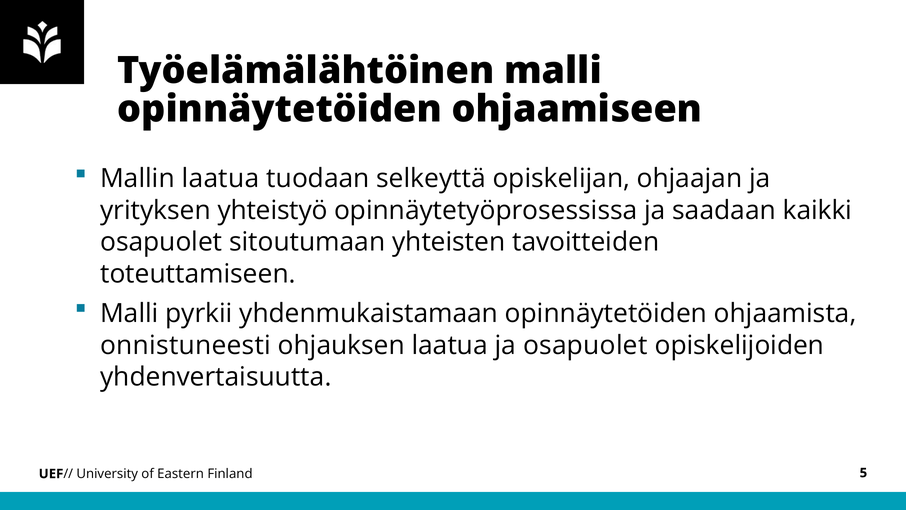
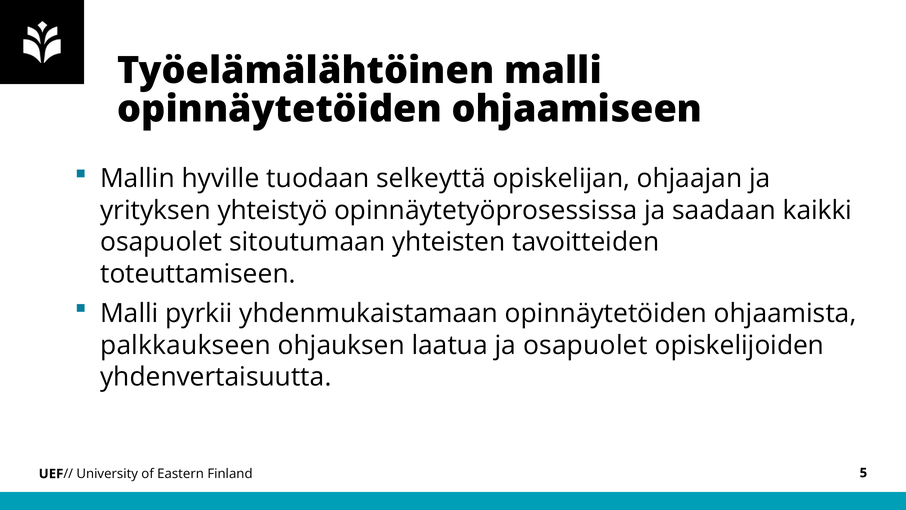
Mallin laatua: laatua -> hyville (221, 178)
onnistuneesti: onnistuneesti -> palkkaukseen (186, 345)
